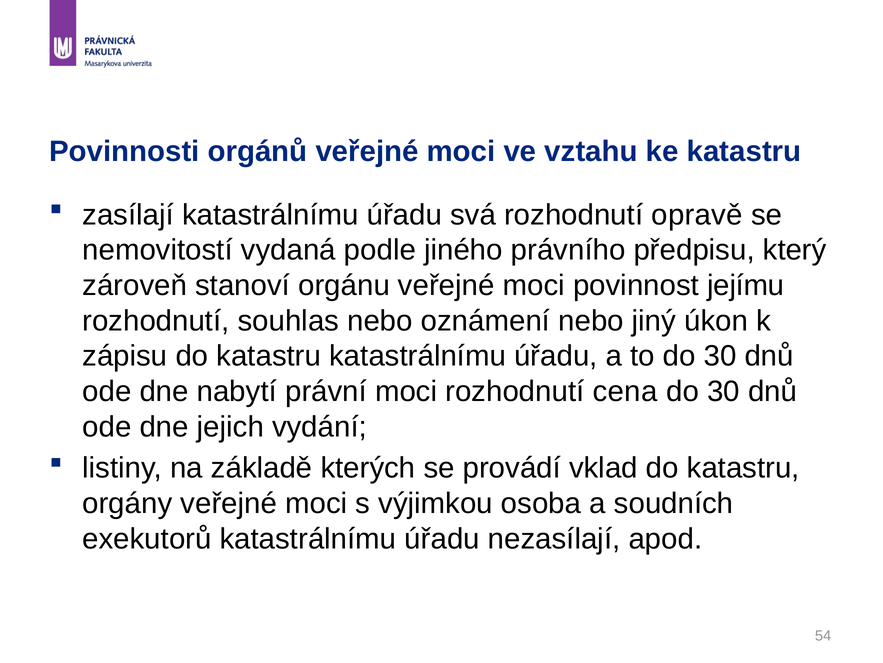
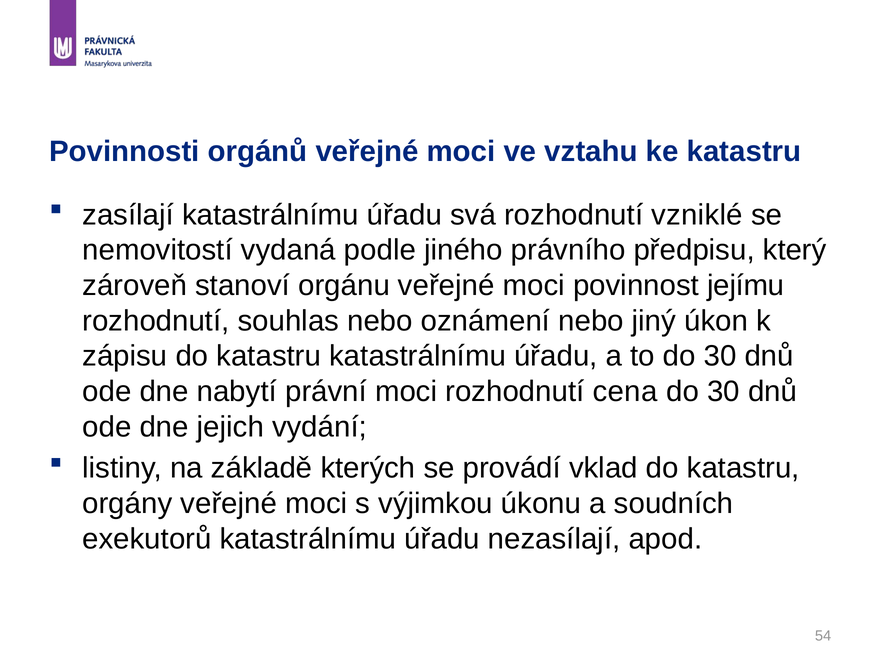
opravě: opravě -> vzniklé (697, 215)
osoba: osoba -> úkonu (541, 503)
